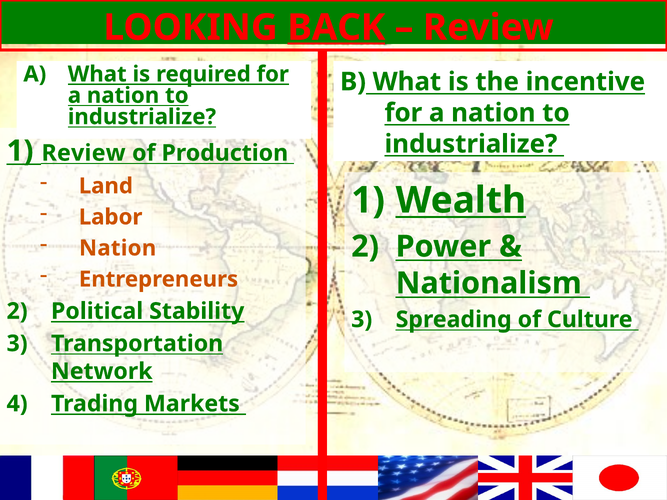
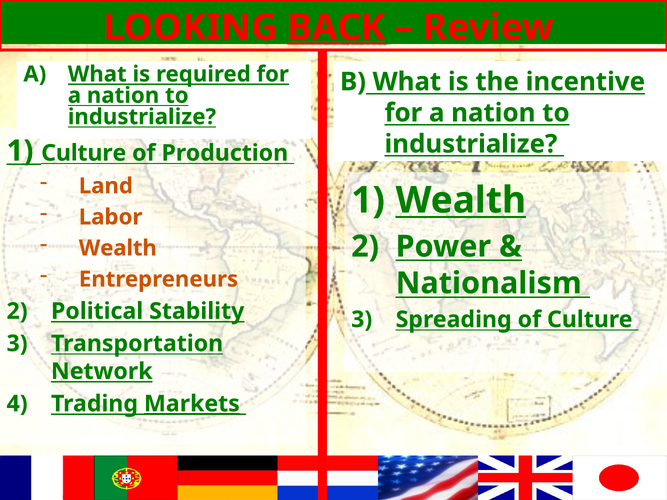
1 Review: Review -> Culture (84, 153)
Nation: Nation -> Wealth (118, 248)
Markets underline: none -> present (192, 404)
